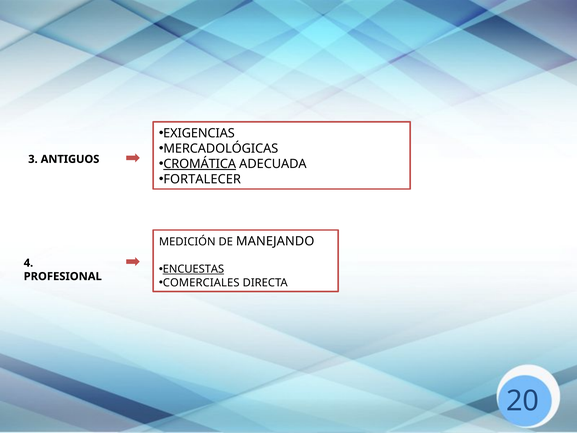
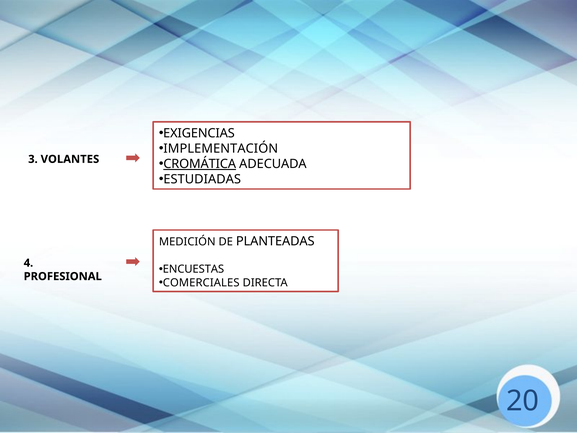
MERCADOLÓGICAS: MERCADOLÓGICAS -> IMPLEMENTACIÓN (221, 148)
ANTIGUOS: ANTIGUOS -> VOLANTES (70, 159)
FORTALECER: FORTALECER -> ESTUDIADAS (202, 179)
MANEJANDO: MANEJANDO -> PLANTEADAS (275, 241)
ENCUESTAS underline: present -> none (193, 269)
